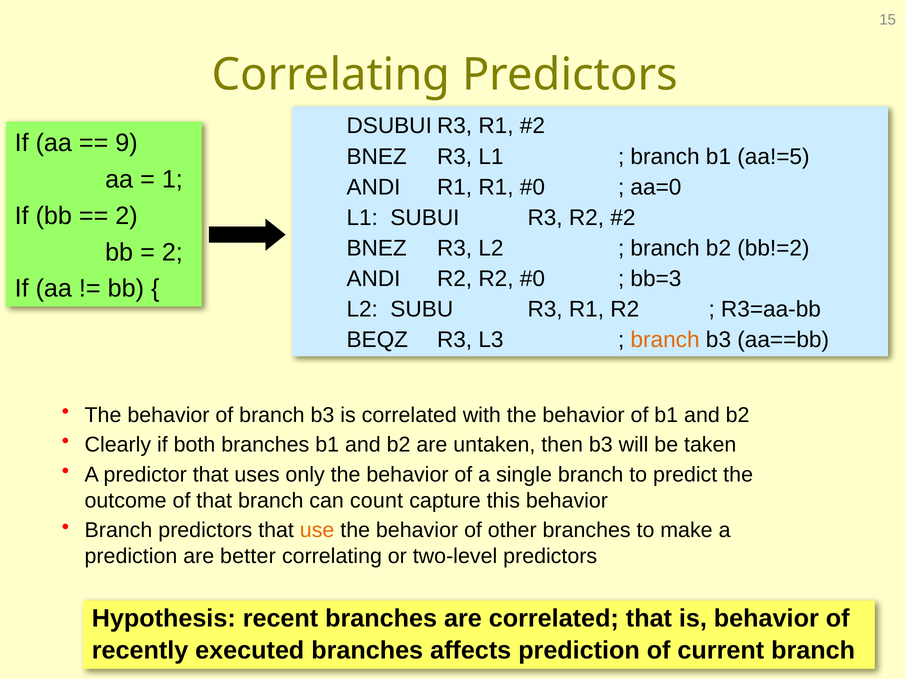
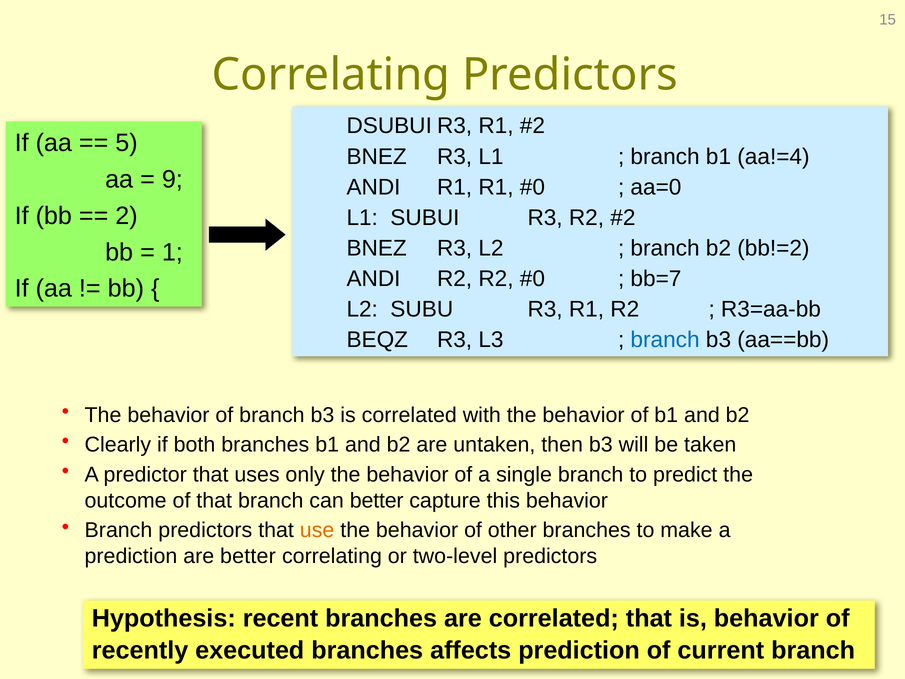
9: 9 -> 5 (127, 143)
aa!=5: aa!=5 -> aa!=4 (773, 157)
1: 1 -> 9 (172, 179)
2: 2 -> 1 (172, 252)
bb=3: bb=3 -> bb=7 (656, 279)
branch colour: orange -> blue (665, 340)
can count: count -> better (377, 500)
